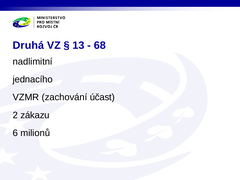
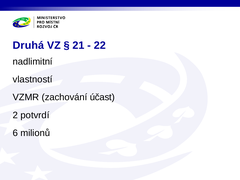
13: 13 -> 21 (79, 45)
68: 68 -> 22 (100, 45)
jednacího: jednacího -> vlastností (33, 79)
zákazu: zákazu -> potvrdí (35, 115)
